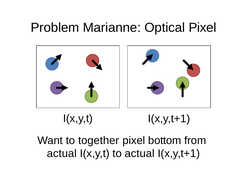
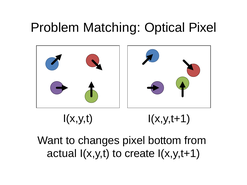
Marianne: Marianne -> Matching (112, 28)
together: together -> changes (99, 141)
to actual: actual -> create (140, 154)
